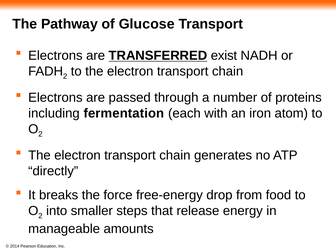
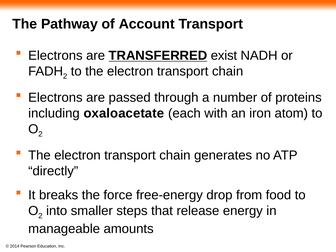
Glucose: Glucose -> Account (147, 24)
fermentation: fermentation -> oxaloacetate (124, 113)
